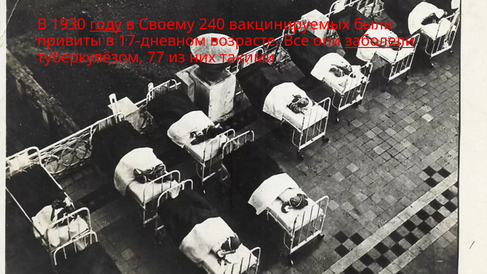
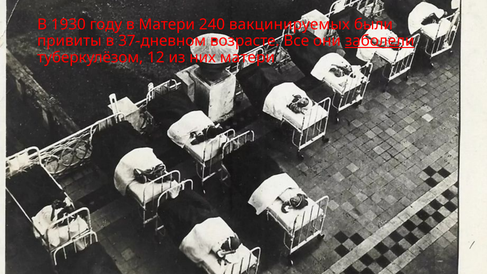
году underline: present -> none (106, 25)
в Своему: Своему -> Матери (167, 25)
17-дневном: 17-дневном -> 37-дневном (162, 41)
77: 77 -> 12 (156, 57)
них такими: такими -> матери (247, 57)
